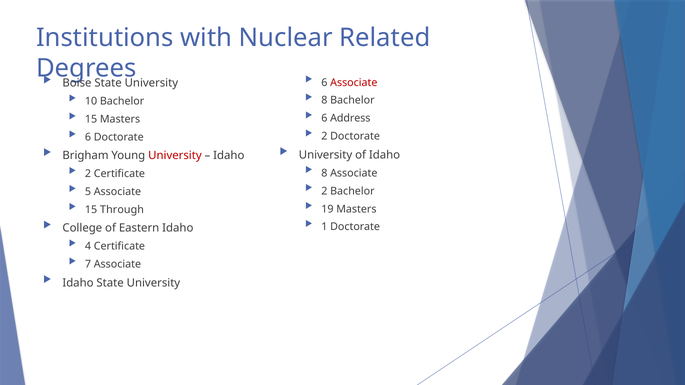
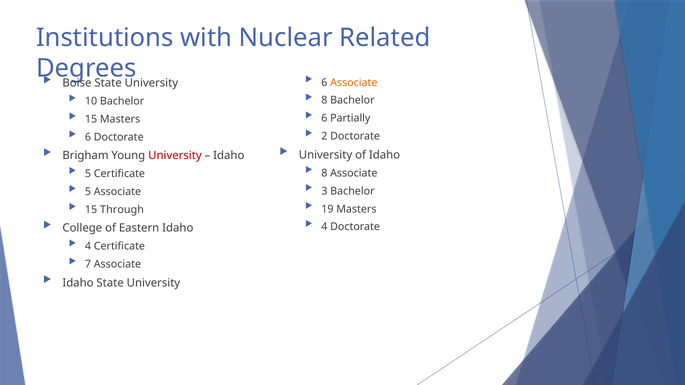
Associate colour: red -> orange (354, 83)
Address: Address -> Partially (350, 119)
2: 2 -> 5 (88, 174)
2: 2 -> 3 (324, 191)
1: 1 -> 4 (324, 227)
